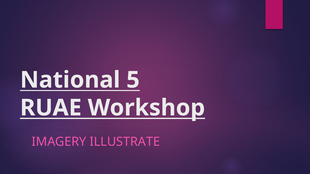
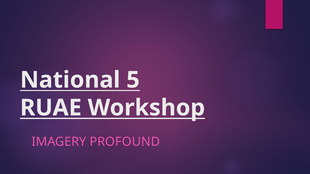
ILLUSTRATE: ILLUSTRATE -> PROFOUND (125, 142)
